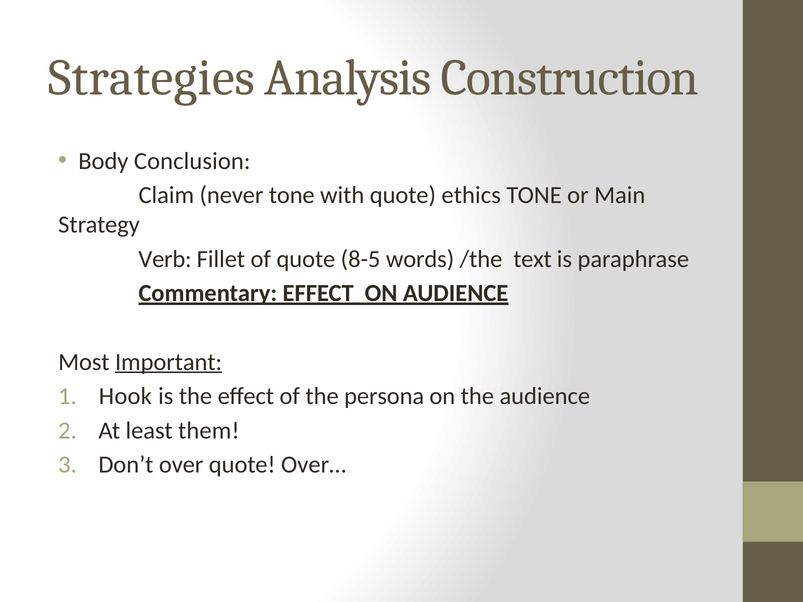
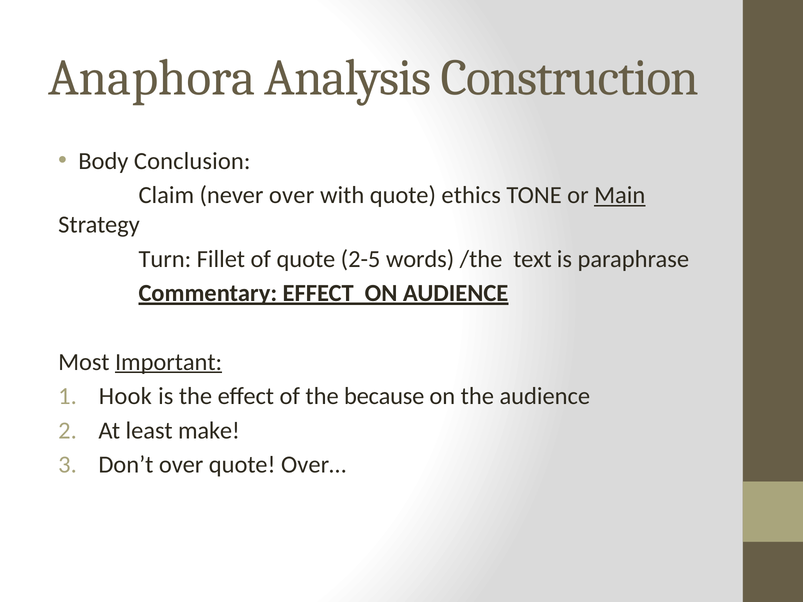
Strategies: Strategies -> Anaphora (152, 78)
never tone: tone -> over (292, 195)
Main underline: none -> present (620, 195)
Verb: Verb -> Turn (165, 259)
8-5: 8-5 -> 2-5 (361, 259)
persona: persona -> because (384, 396)
them: them -> make (209, 431)
